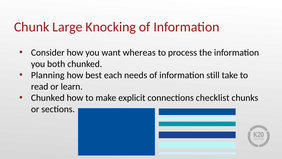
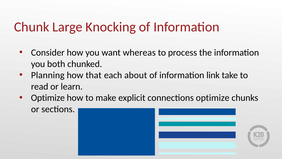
best: best -> that (94, 75)
needs: needs -> about (136, 75)
still: still -> link (213, 75)
Chunked: Chunked -> Optimize (48, 98)
connections checklist: checklist -> optimize (213, 98)
